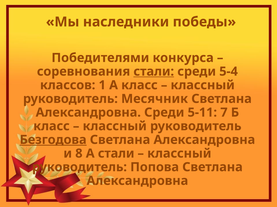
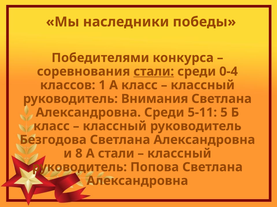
5-4: 5-4 -> 0-4 (229, 72)
Месячник: Месячник -> Внимания (155, 99)
7: 7 -> 5 (224, 113)
Безгодова underline: present -> none (53, 140)
